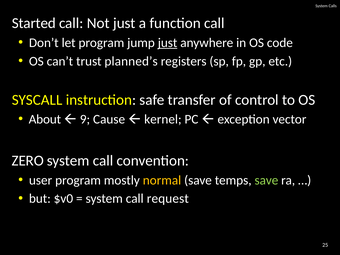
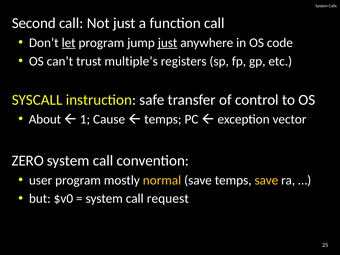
Started: Started -> Second (34, 23)
let underline: none -> present (69, 43)
planned’s: planned’s -> multiple’s (131, 61)
9: 9 -> 1 (85, 119)
kernel: kernel -> temps (163, 119)
save colour: light green -> yellow (266, 180)
